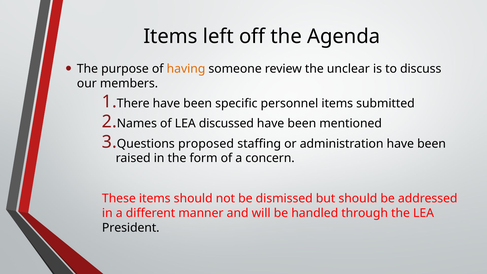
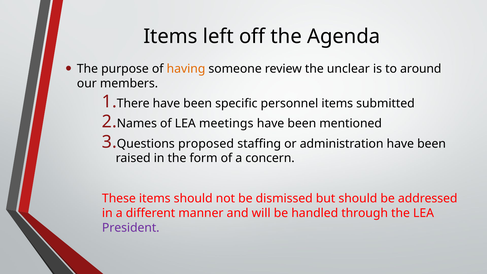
discuss: discuss -> around (421, 69)
discussed: discussed -> meetings (226, 124)
President colour: black -> purple (131, 228)
